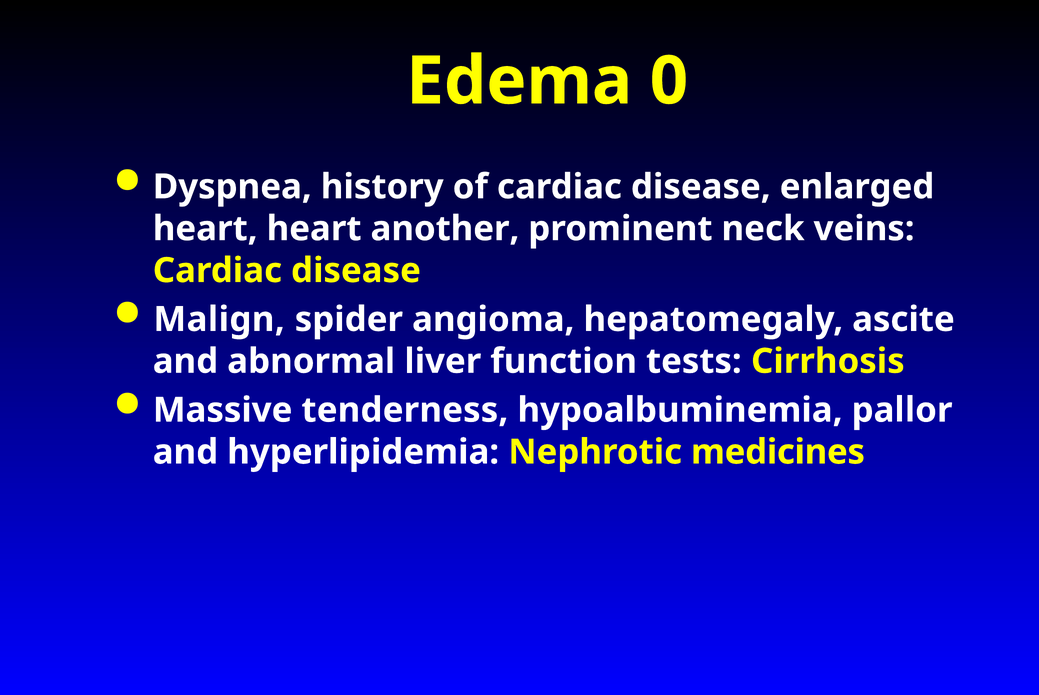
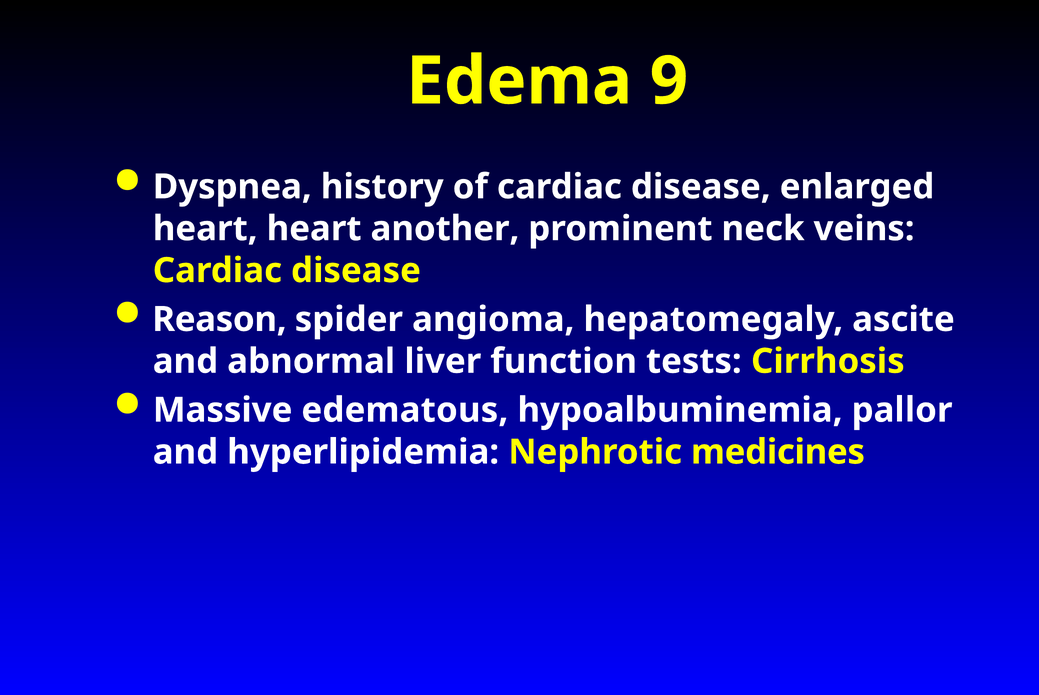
0: 0 -> 9 (669, 81)
Malign: Malign -> Reason (219, 320)
tenderness: tenderness -> edematous (405, 410)
